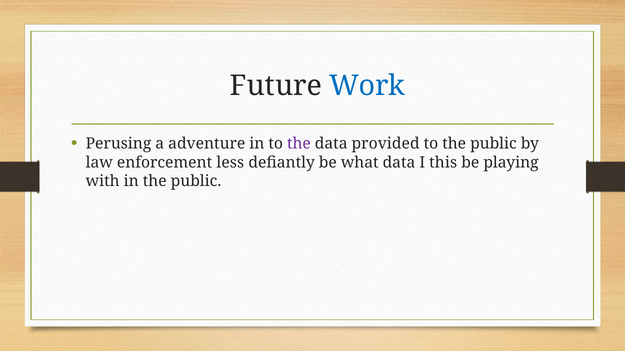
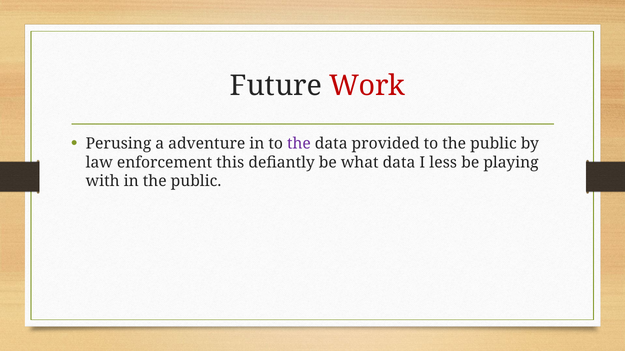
Work colour: blue -> red (367, 86)
less: less -> this (230, 163)
this: this -> less (443, 163)
